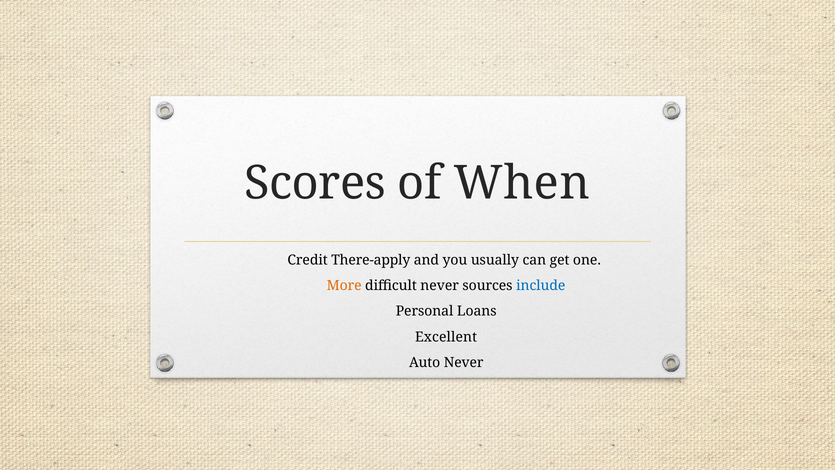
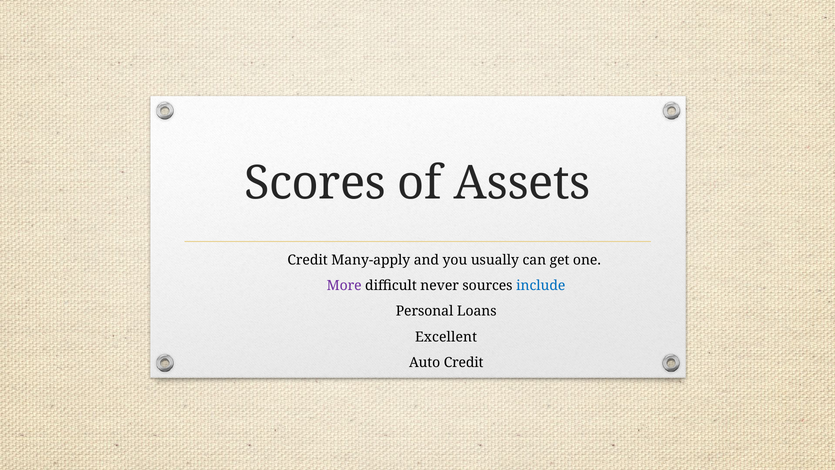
When: When -> Assets (522, 183)
There-apply: There-apply -> Many-apply (371, 260)
More colour: orange -> purple (344, 286)
Auto Never: Never -> Credit (464, 362)
